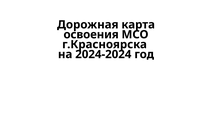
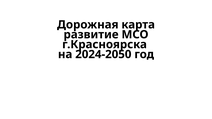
освоения: освоения -> развитие (91, 35)
2024-2024: 2024-2024 -> 2024-2050 (103, 54)
